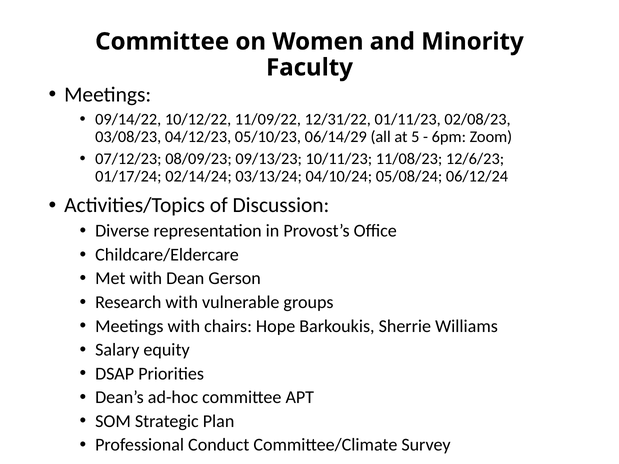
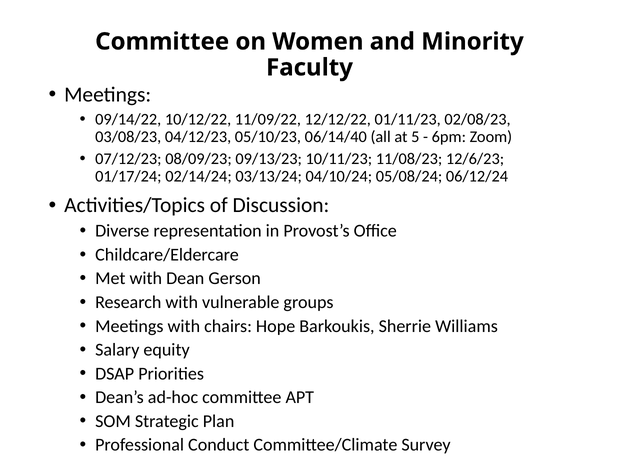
12/31/22: 12/31/22 -> 12/12/22 (338, 119)
06/14/29: 06/14/29 -> 06/14/40 (336, 137)
